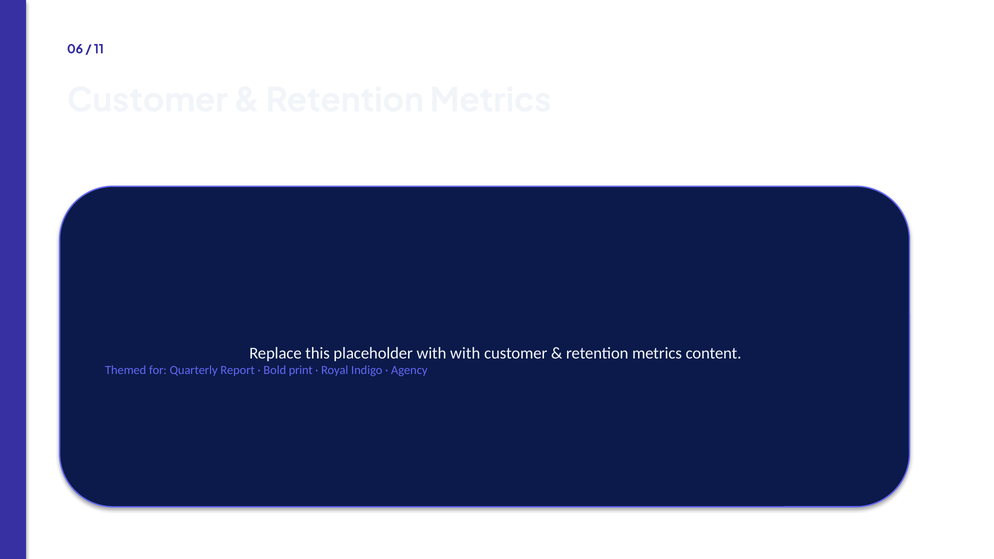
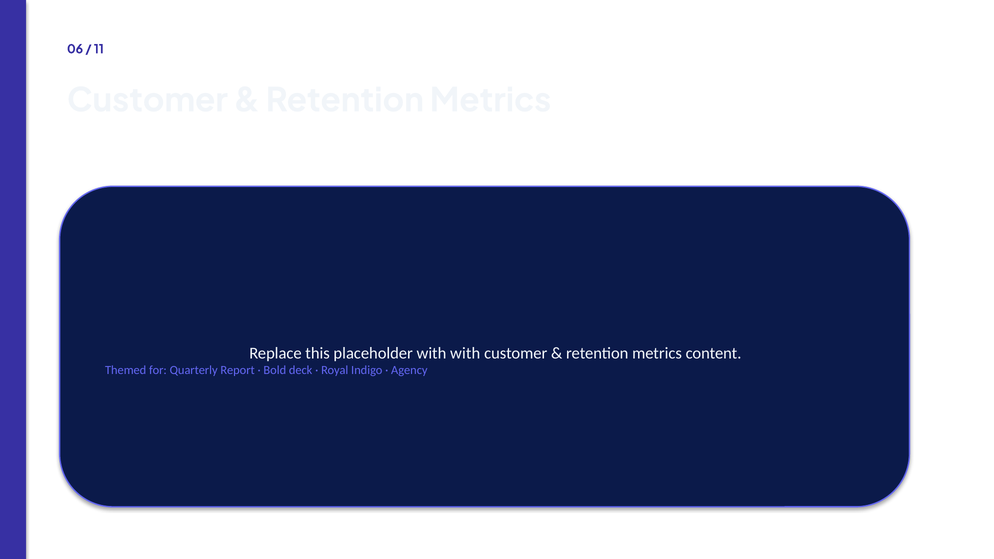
print: print -> deck (301, 370)
